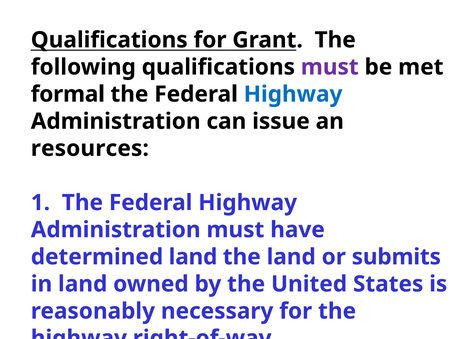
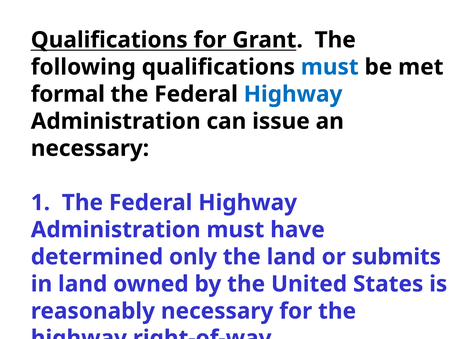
must colour: purple -> blue (330, 67)
resources: resources -> necessary (90, 148)
determined land: land -> only (193, 257)
